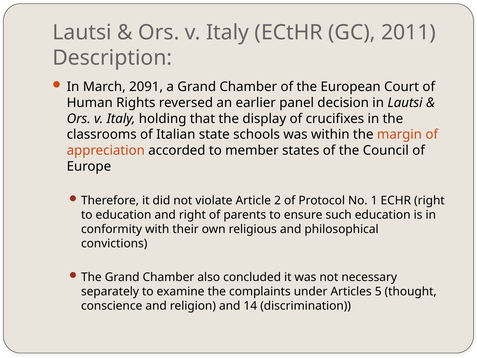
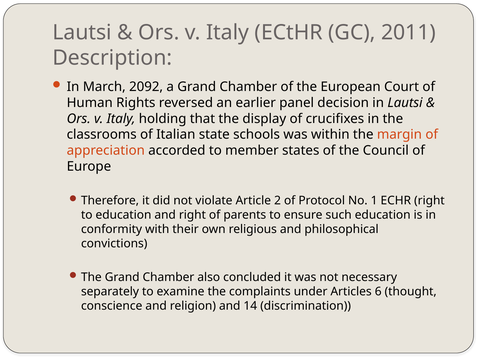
2091: 2091 -> 2092 (146, 87)
5: 5 -> 6 (378, 291)
